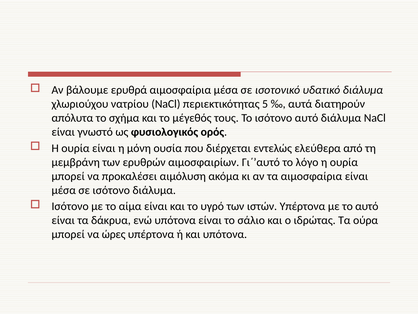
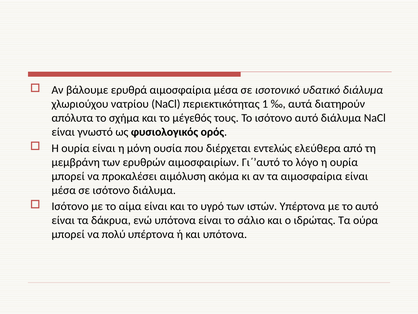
5: 5 -> 1 (265, 104)
ώρες: ώρες -> πολύ (114, 234)
